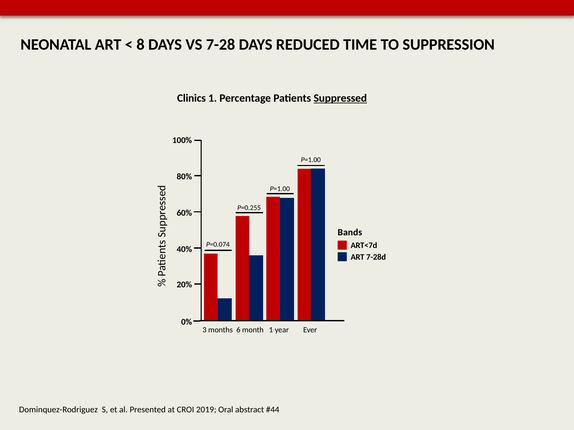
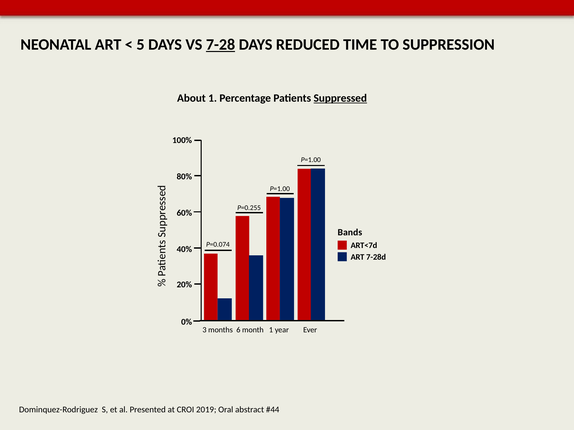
8: 8 -> 5 (141, 45)
7-28 underline: none -> present (221, 45)
Clinics: Clinics -> About (191, 98)
